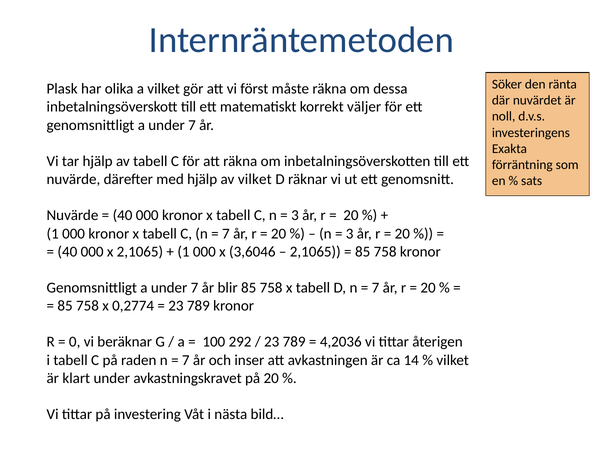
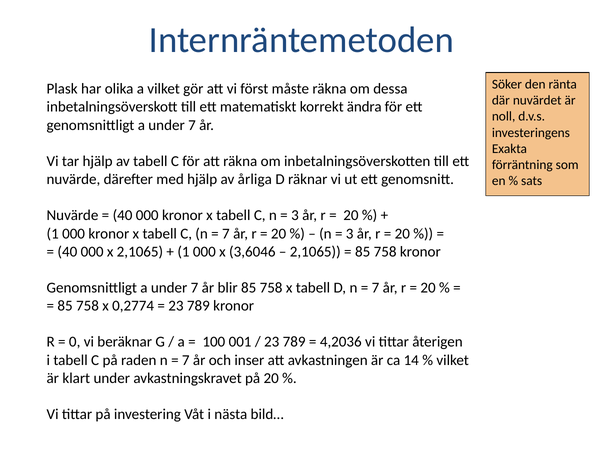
väljer: väljer -> ändra (364, 107)
av vilket: vilket -> årliga (255, 179)
292: 292 -> 001 (240, 342)
